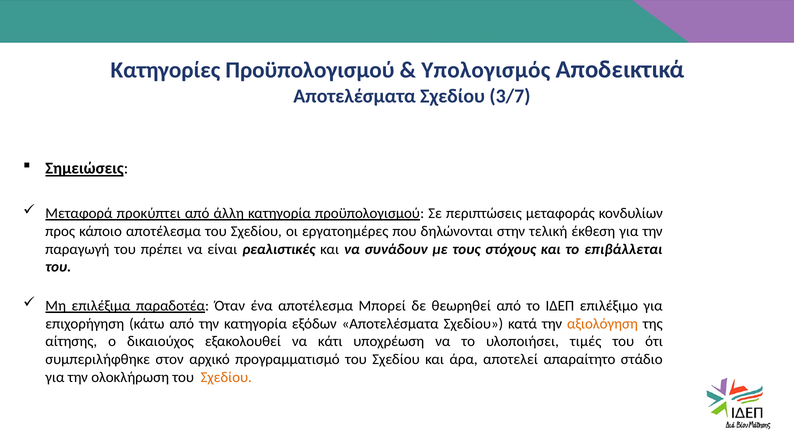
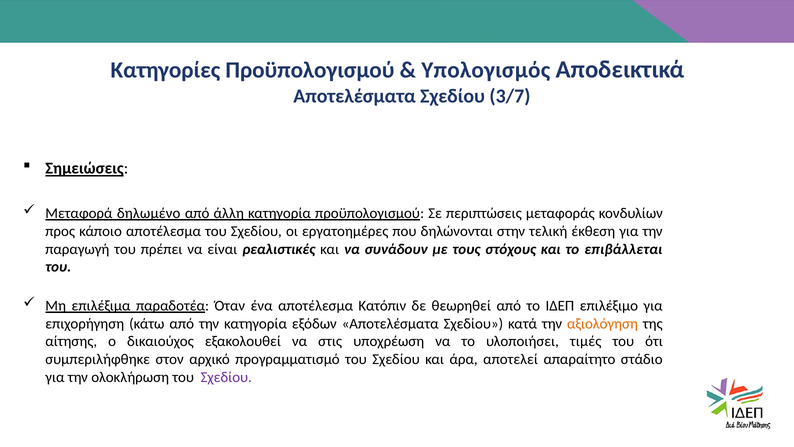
προκύπτει: προκύπτει -> δηλωμένο (149, 213)
Μπορεί: Μπορεί -> Κατόπιν (382, 305)
κάτι: κάτι -> στις (330, 341)
Σχεδίου colour: orange -> purple (226, 377)
